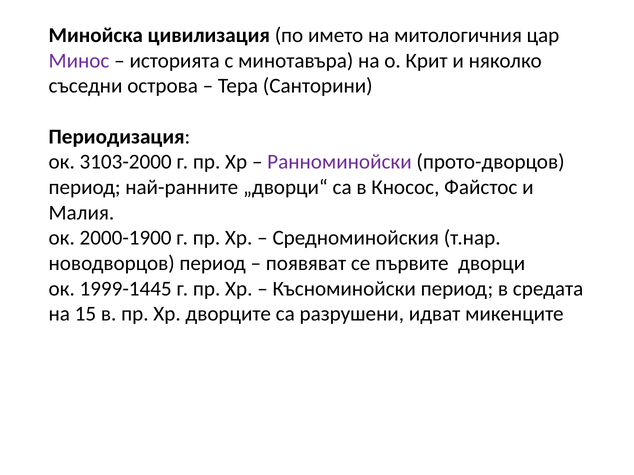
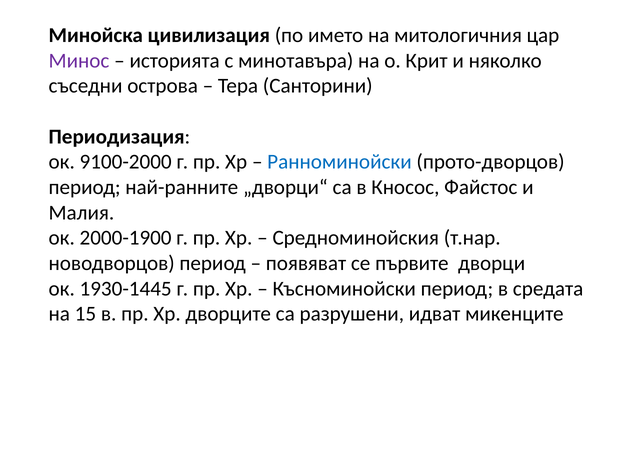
3103-2000: 3103-2000 -> 9100-2000 (126, 162)
Ранноминойски colour: purple -> blue (339, 162)
1999-1445: 1999-1445 -> 1930-1445 (126, 289)
